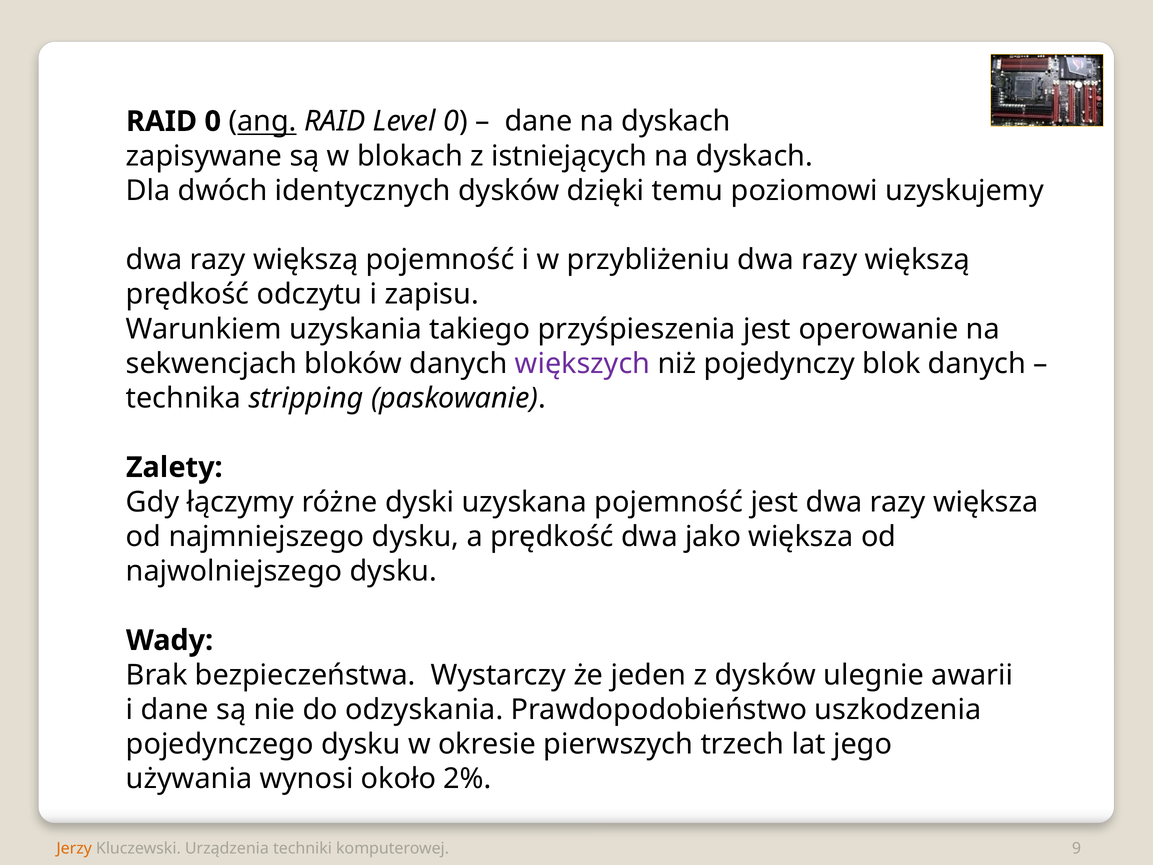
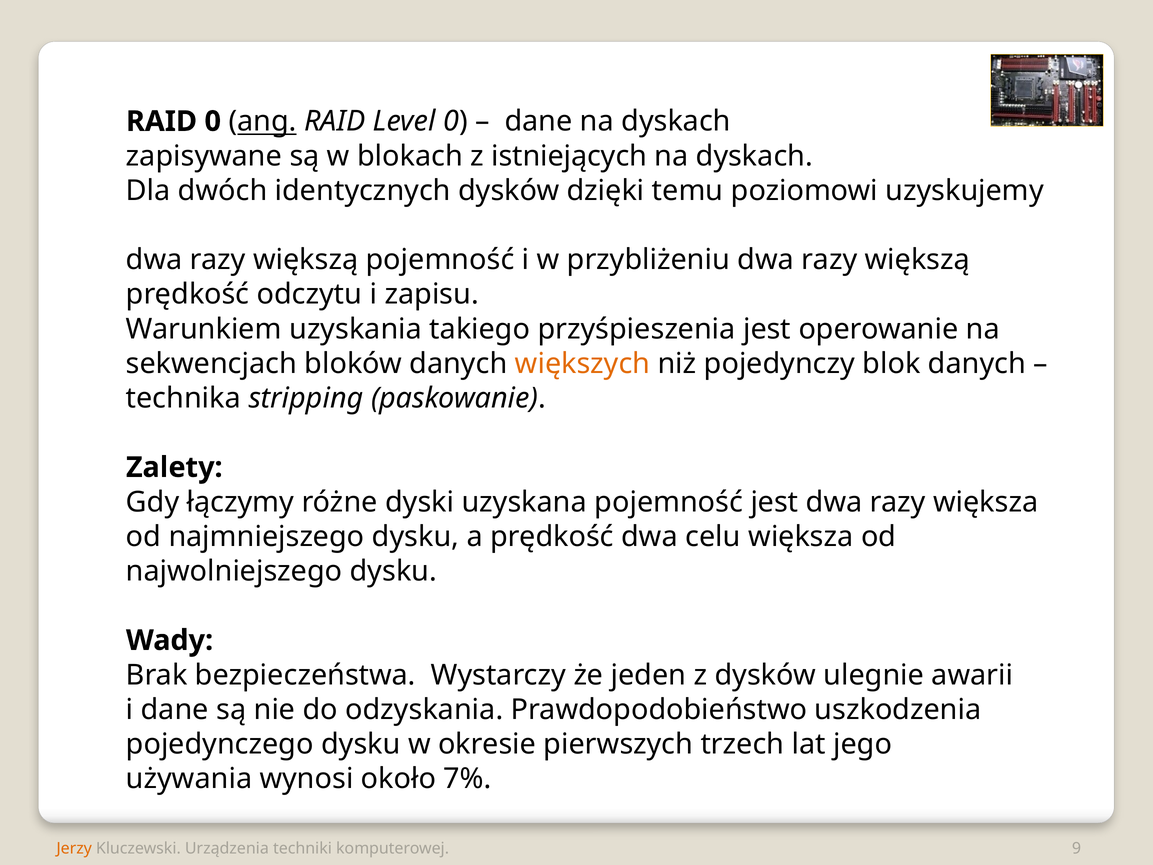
większych colour: purple -> orange (583, 363)
jako: jako -> celu (713, 536)
2%: 2% -> 7% (468, 779)
